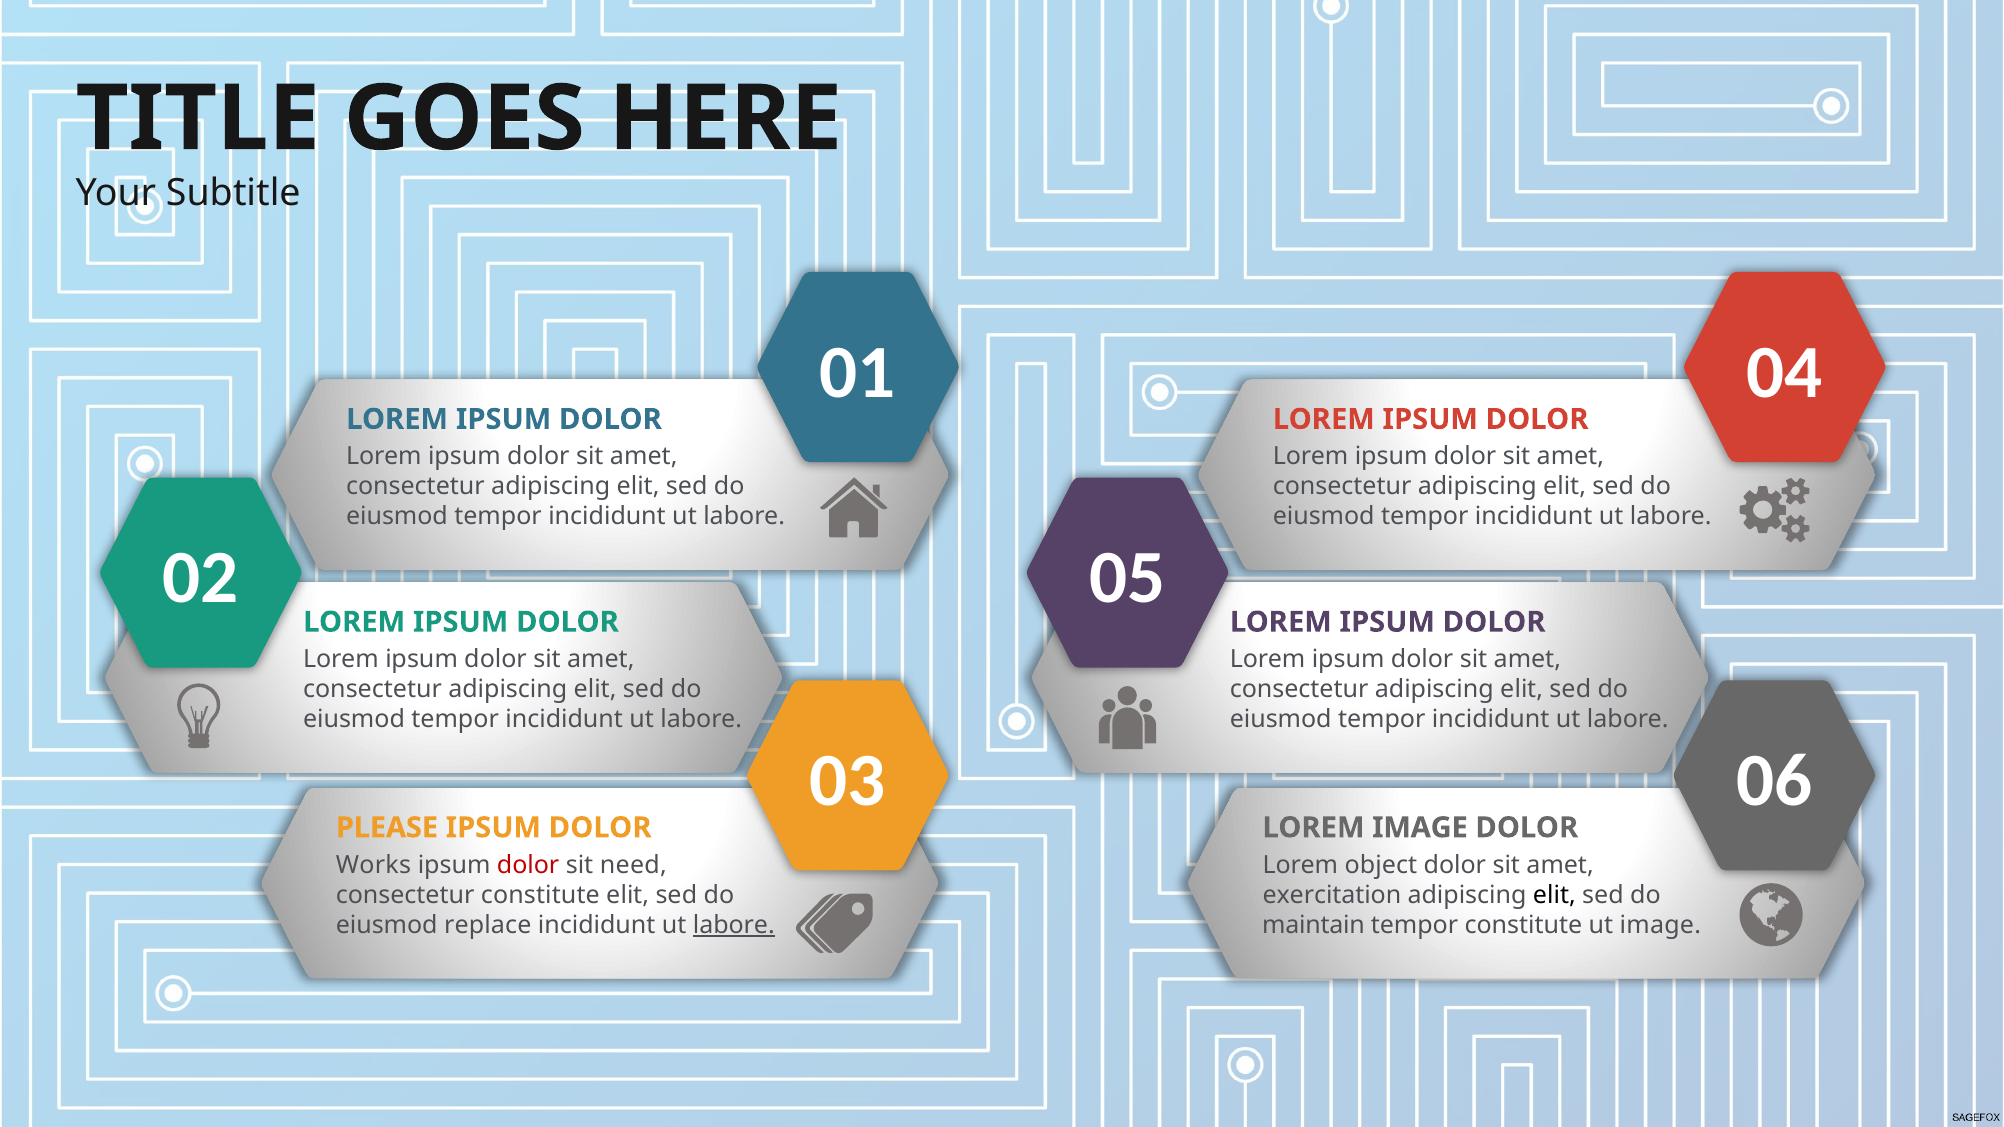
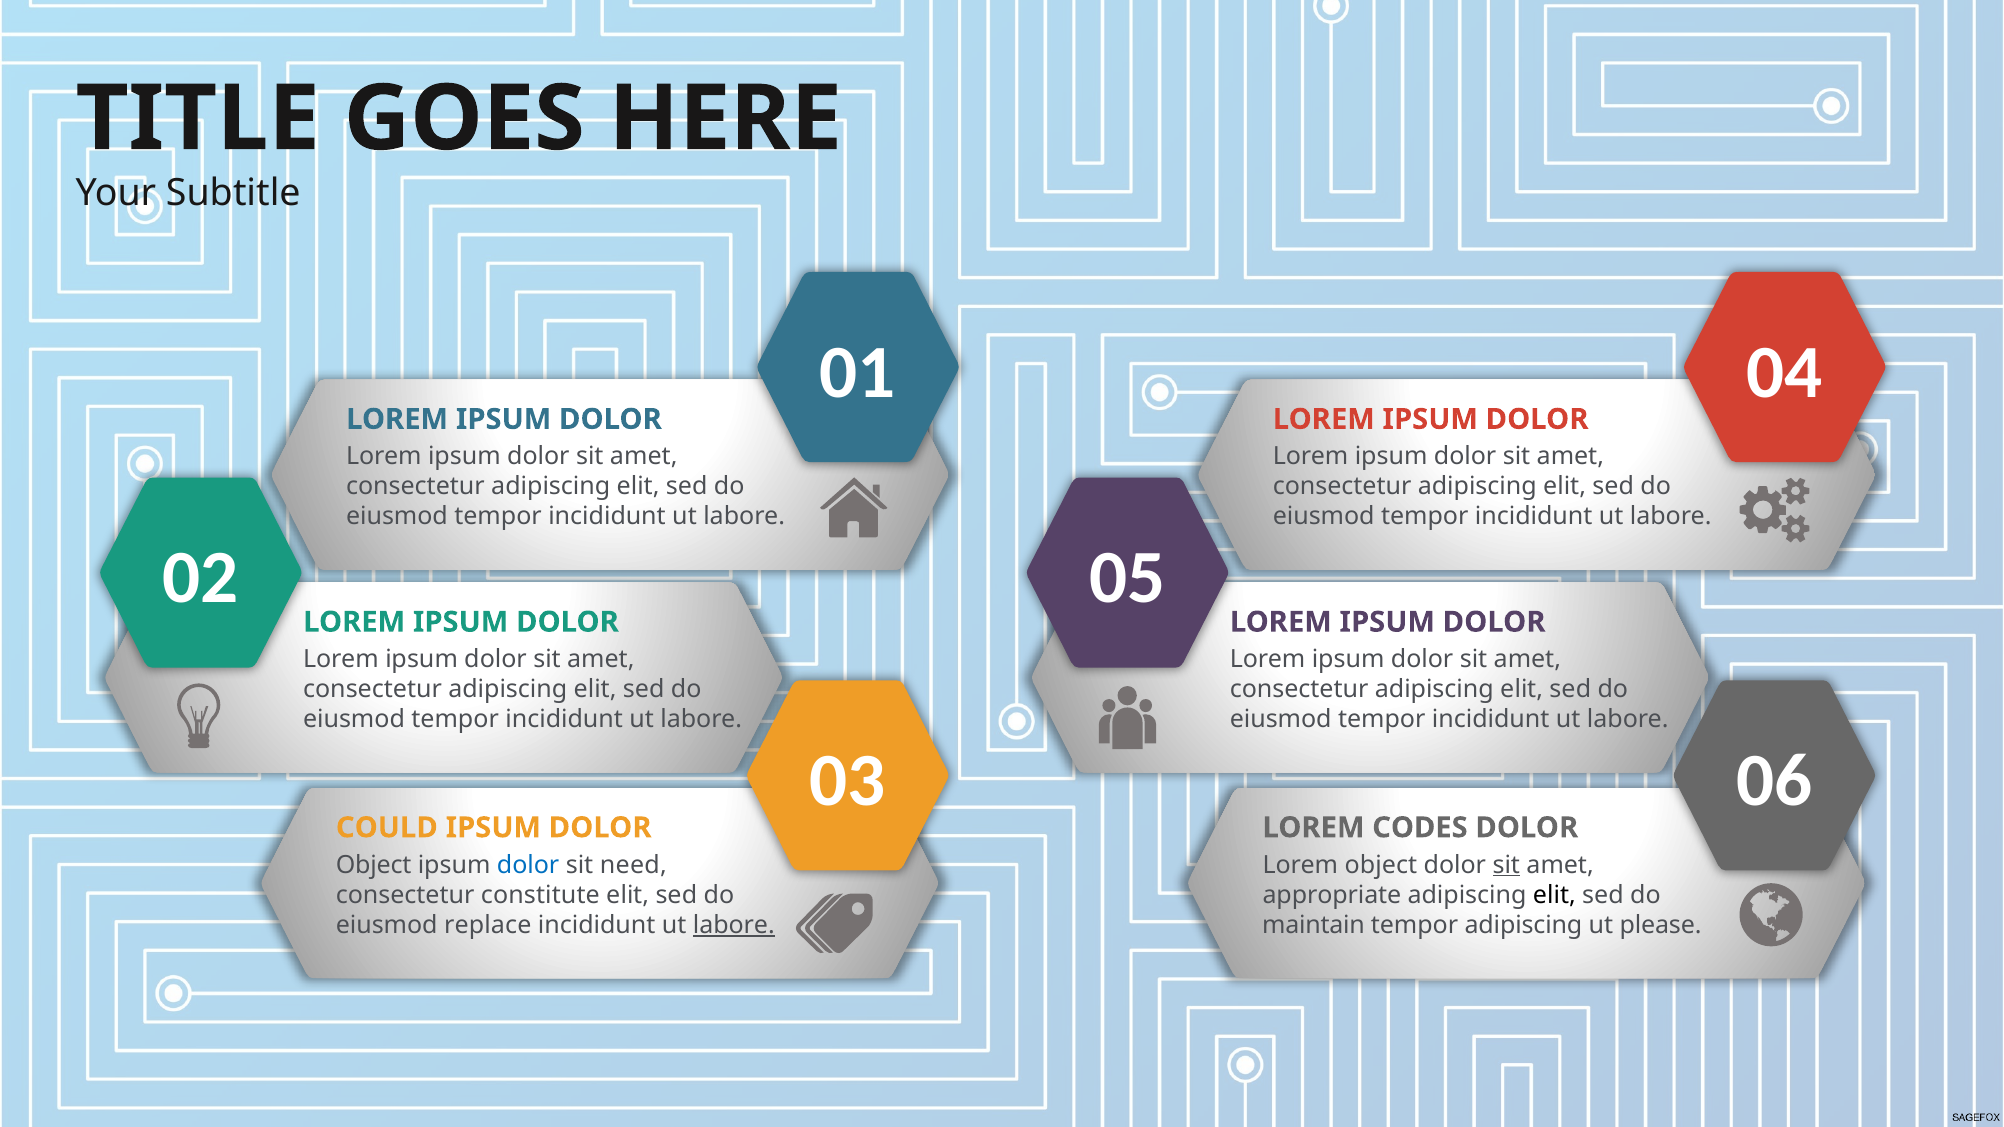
PLEASE: PLEASE -> COULD (387, 828)
LOREM IMAGE: IMAGE -> CODES (1420, 828)
Works: Works -> Object (374, 865)
dolor colour: red -> blue (528, 865)
sit underline: none -> present (1506, 865)
exercitation: exercitation -> appropriate (1332, 895)
tempor constitute: constitute -> adipiscing (1523, 925)
ut image: image -> please (1661, 925)
